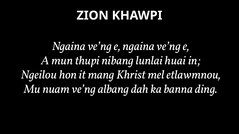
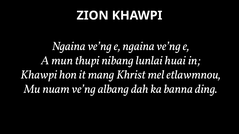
Ngeilou: Ngeilou -> Khawpi (39, 75)
